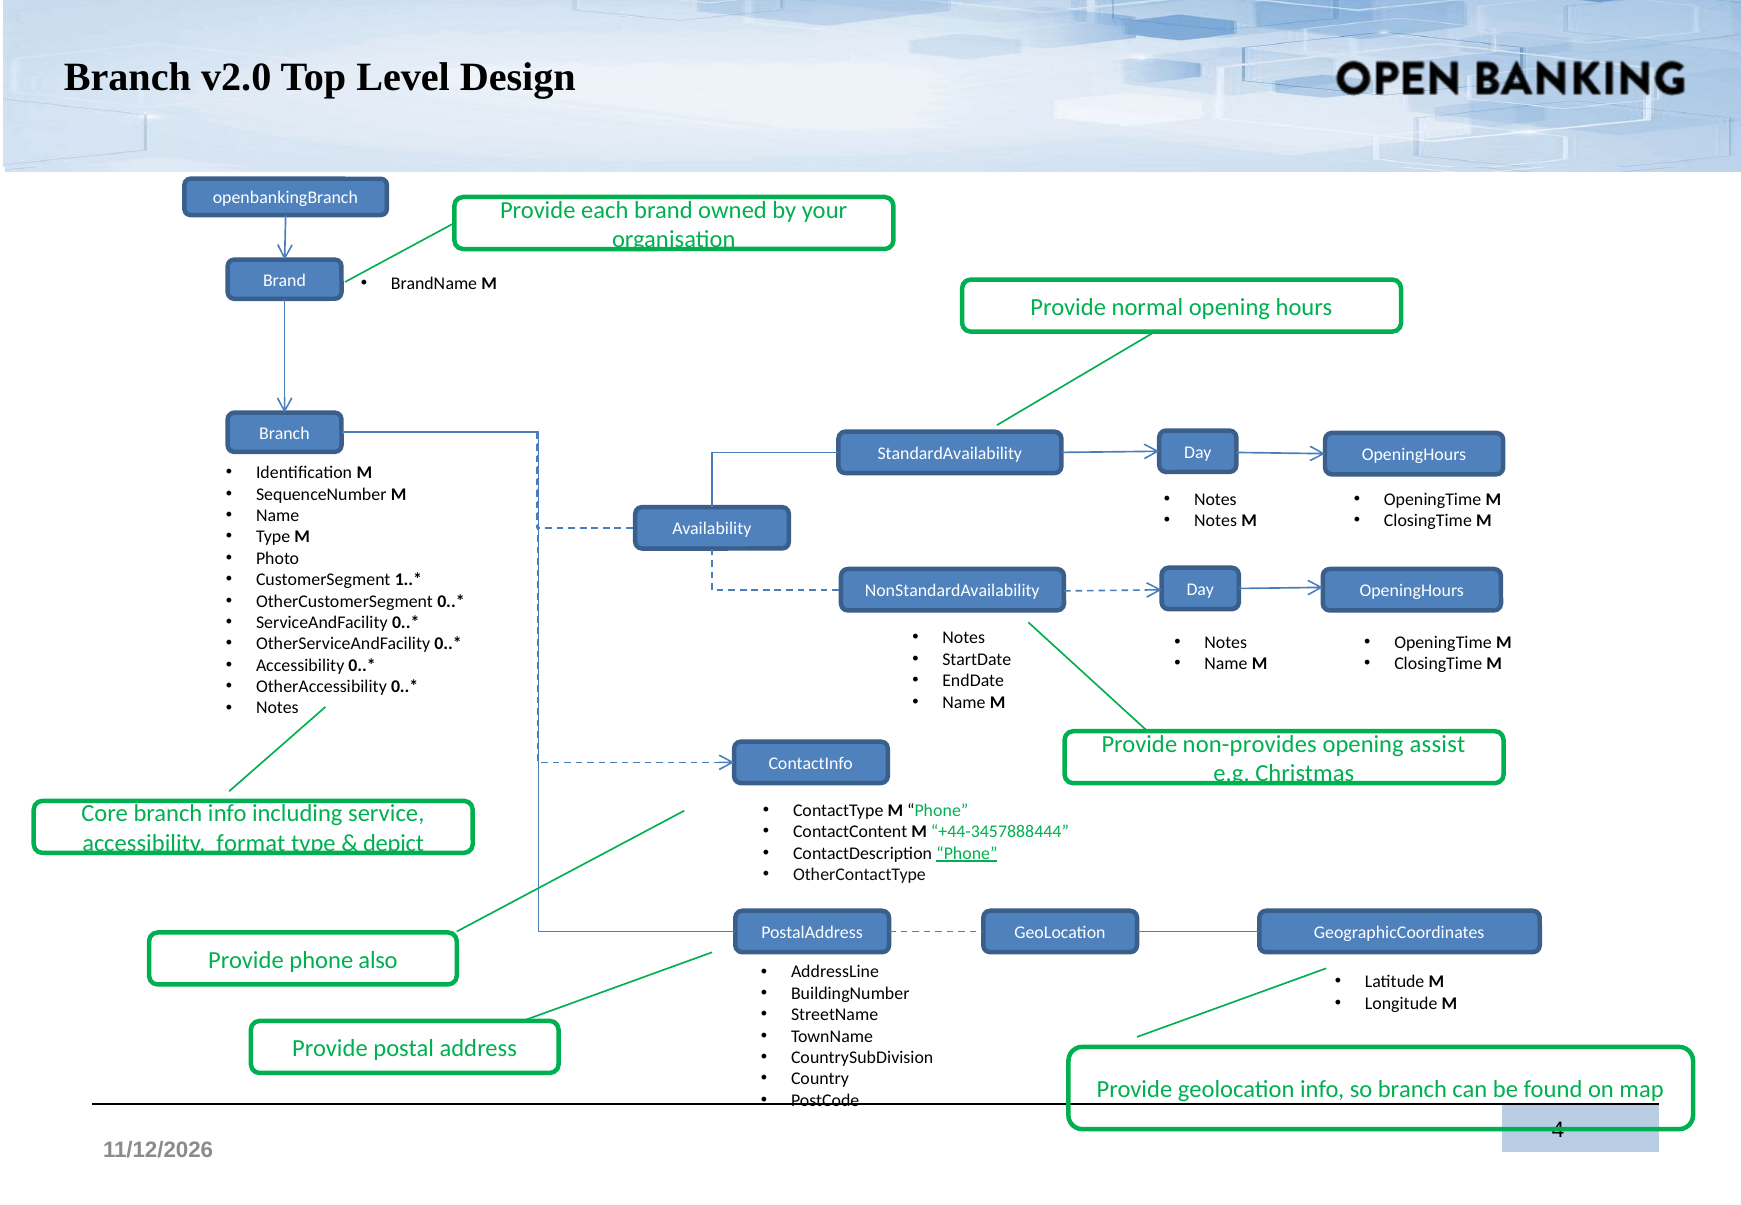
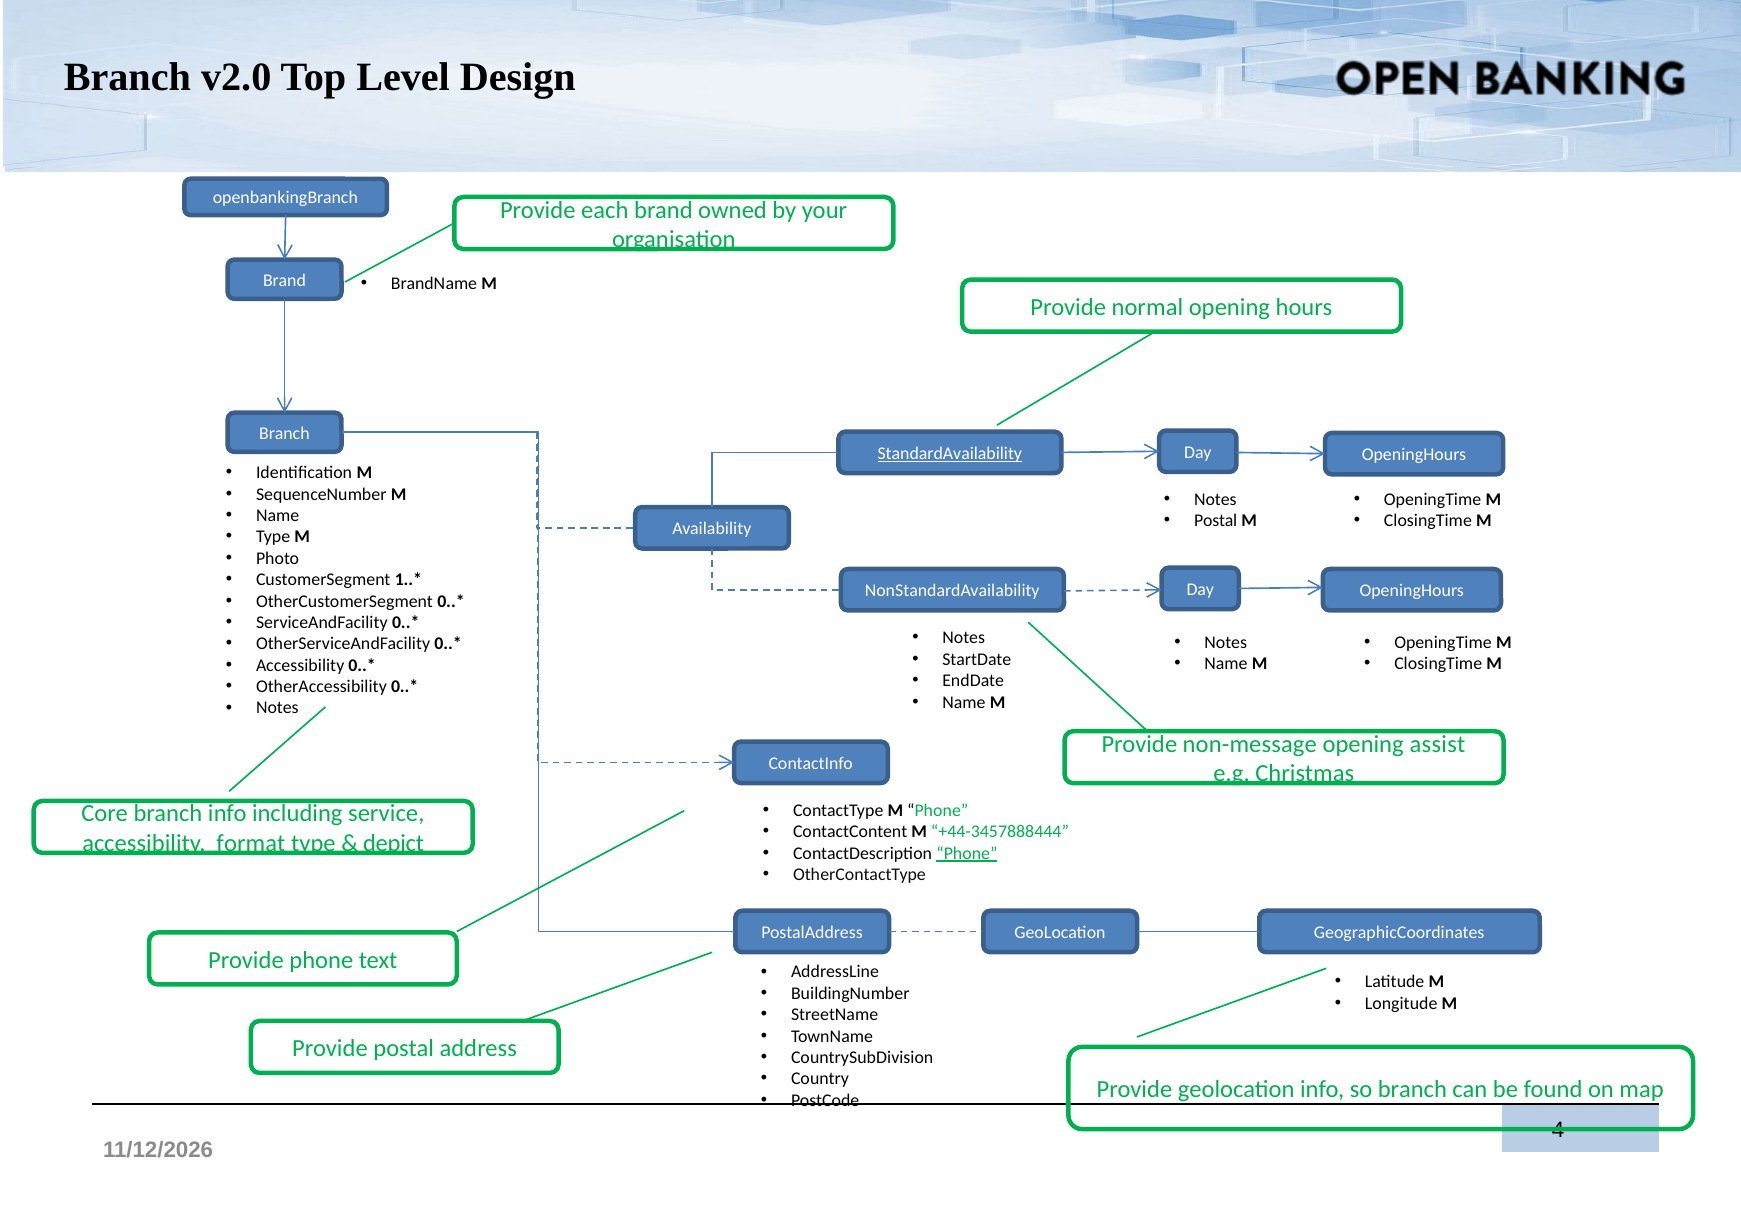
StandardAvailability underline: none -> present (950, 454)
Notes: Notes -> Postal (1216, 521)
non-provides: non-provides -> non-message (1250, 744)
also: also -> text (378, 960)
